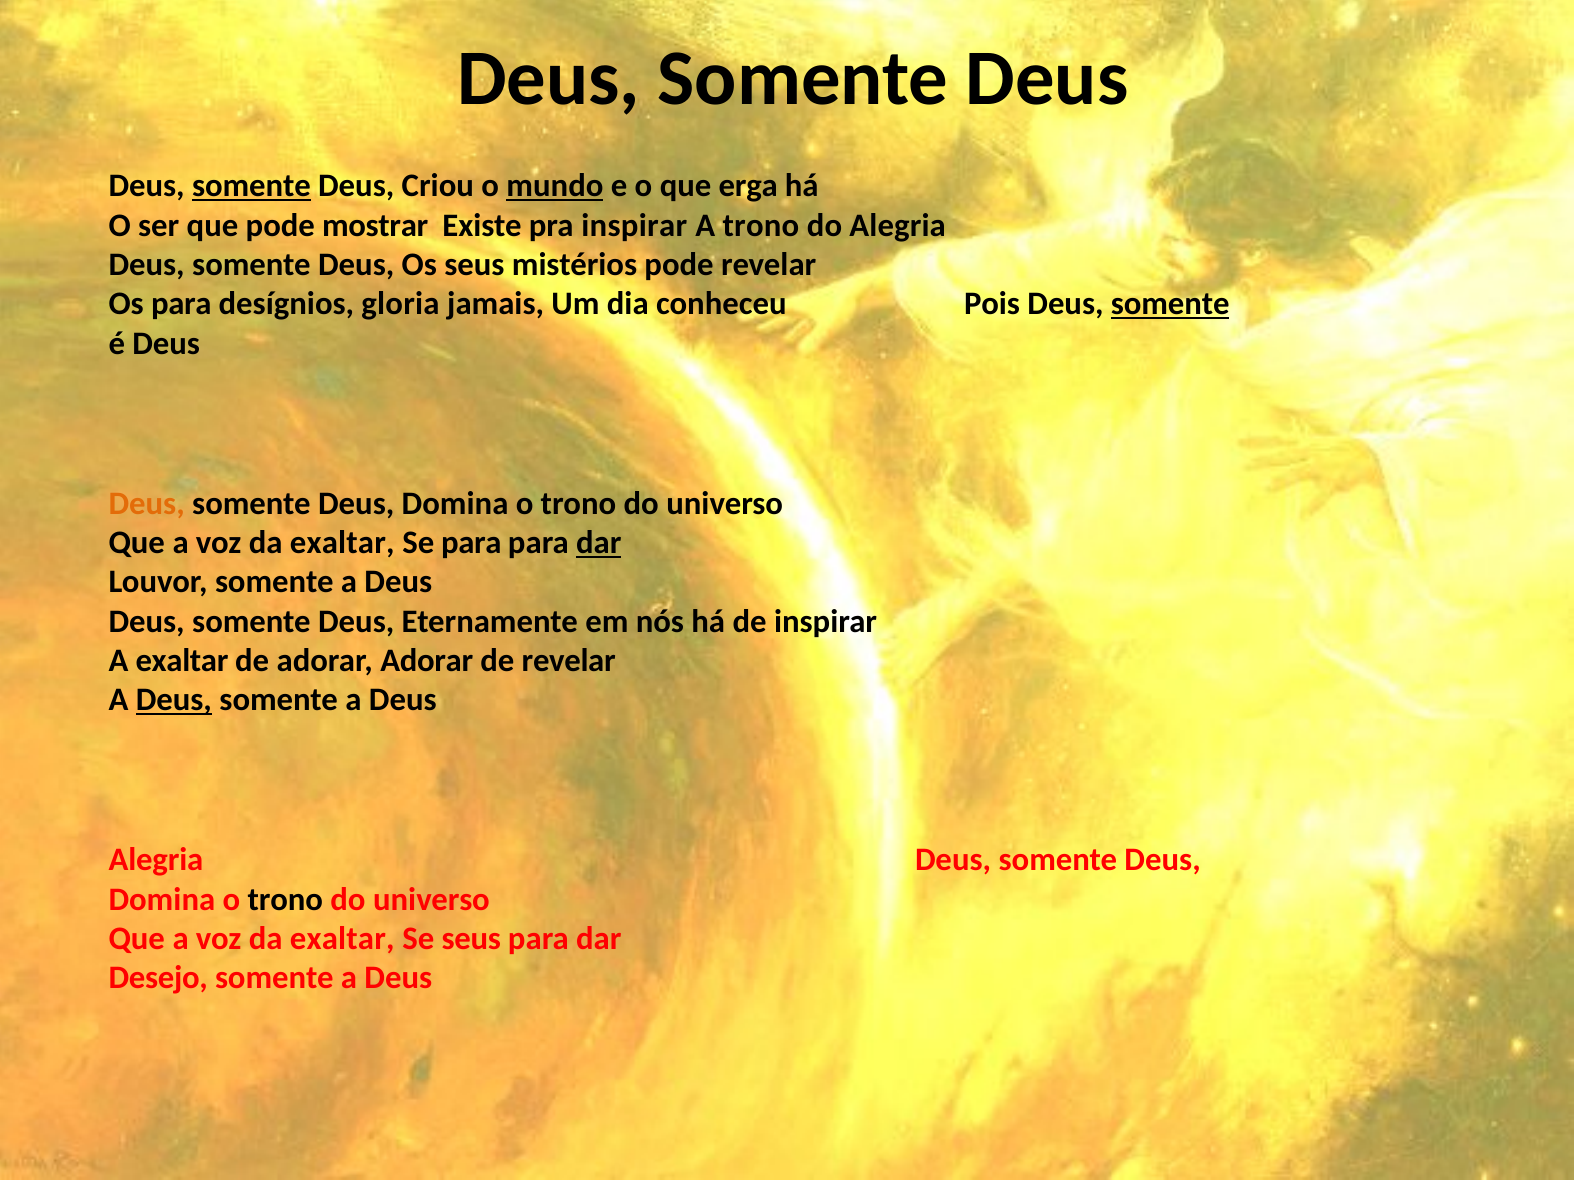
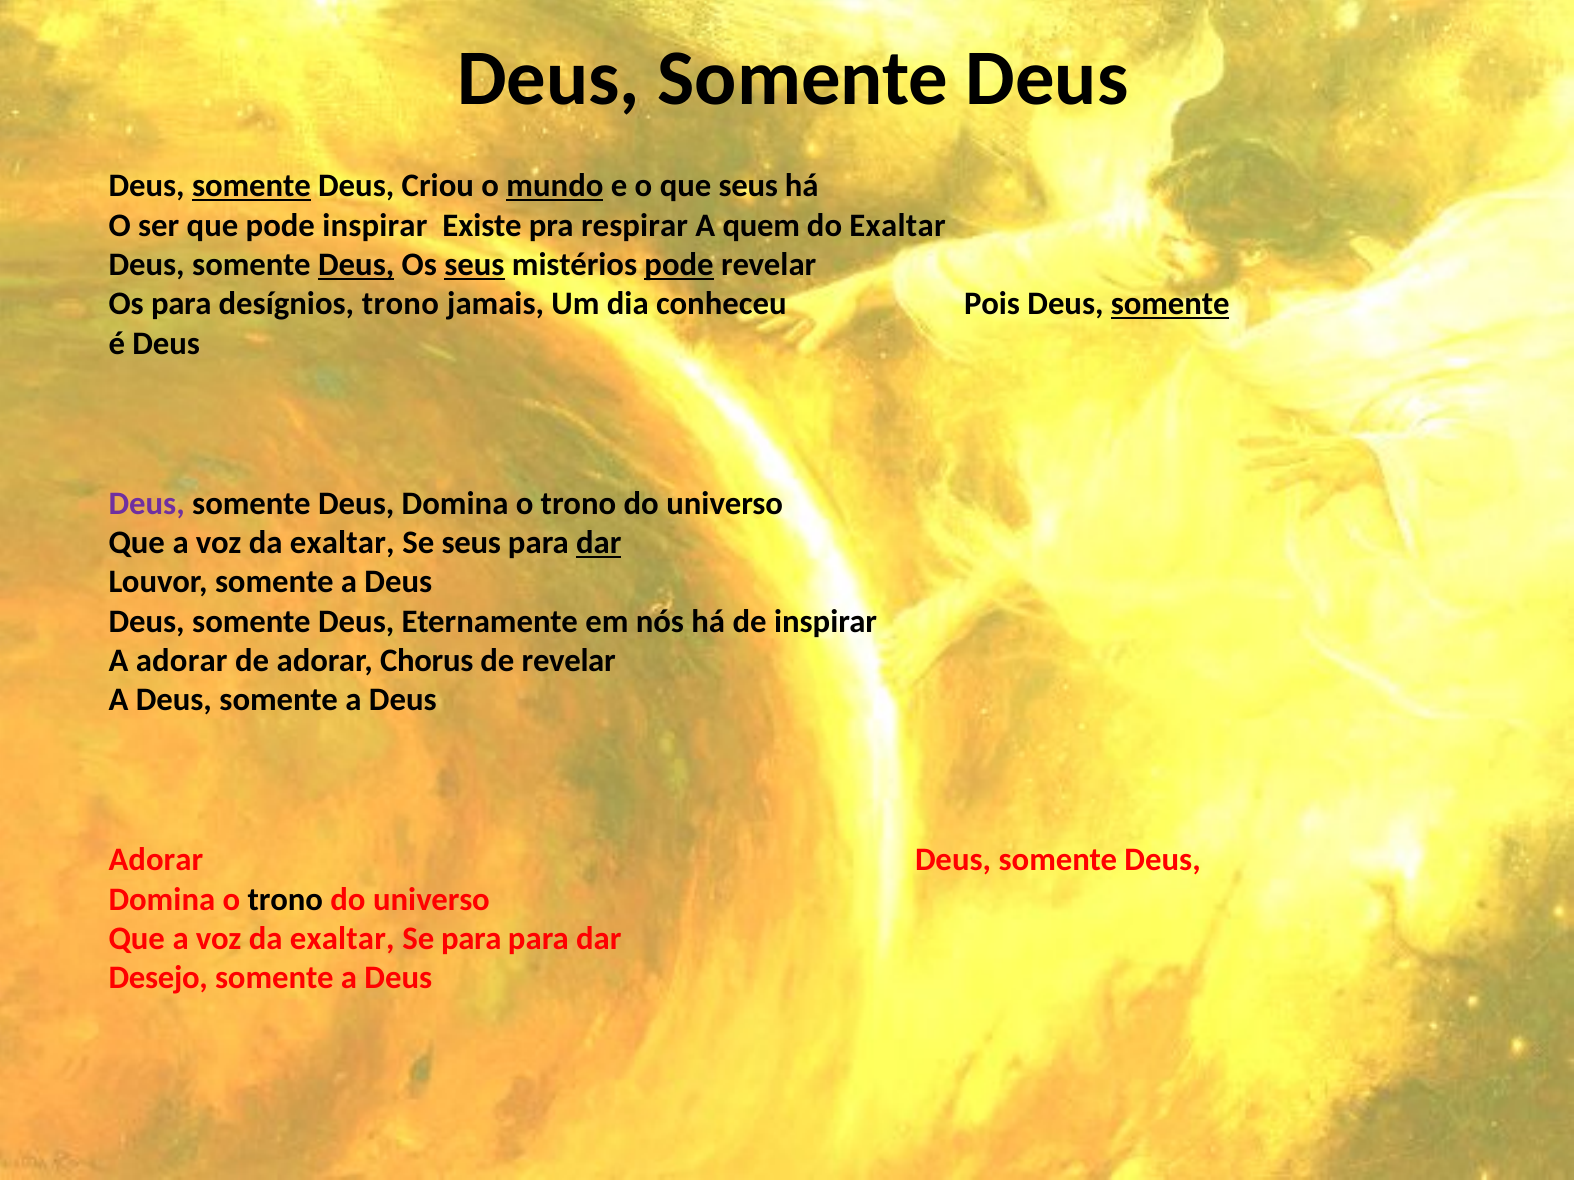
que erga: erga -> seus (748, 186)
pode mostrar: mostrar -> inspirar (375, 226)
pra inspirar: inspirar -> respirar (634, 226)
A trono: trono -> quem (761, 226)
do Alegria: Alegria -> Exaltar (898, 226)
Deus underline: none -> present (356, 265)
seus underline: none -> present (474, 265)
pode underline: none -> present (679, 265)
desígnios gloria: gloria -> trono (400, 304)
Deus colour: orange -> purple (147, 504)
Se para: para -> seus (471, 543)
A exaltar: exaltar -> adorar (182, 661)
adorar Adorar: Adorar -> Chorus (427, 661)
Deus underline: present -> none (174, 700)
Alegria: Alegria -> Adorar (156, 861)
Se seus: seus -> para (471, 939)
